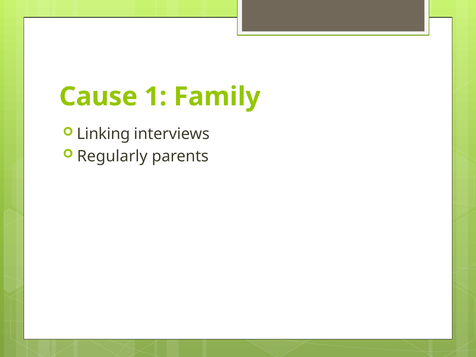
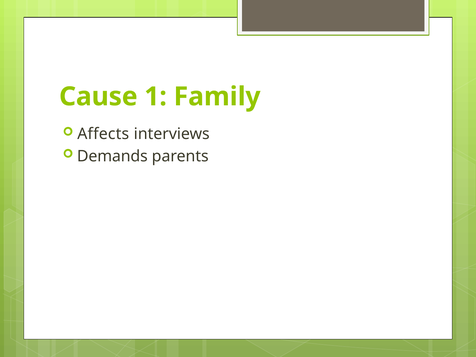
Linking: Linking -> Affects (103, 134)
Regularly: Regularly -> Demands (112, 156)
